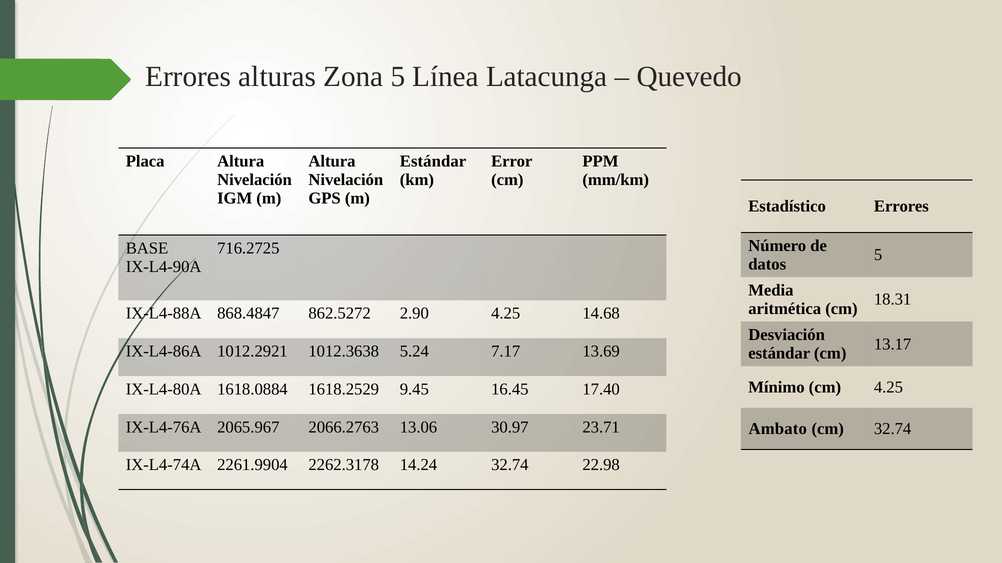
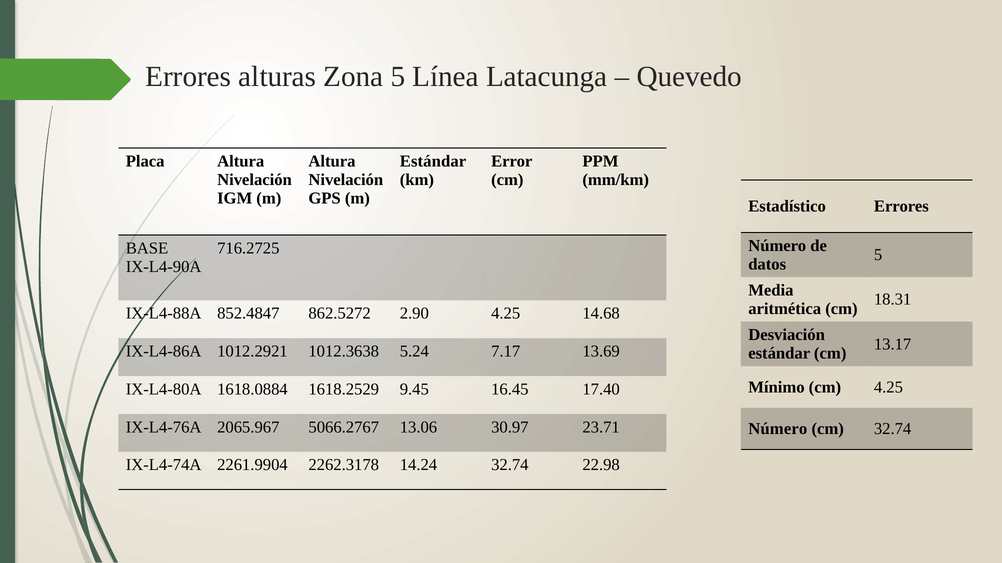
868.4847: 868.4847 -> 852.4847 (248, 314)
2066.2763: 2066.2763 -> 5066.2767 (344, 428)
Ambato: Ambato -> Número (778, 429)
